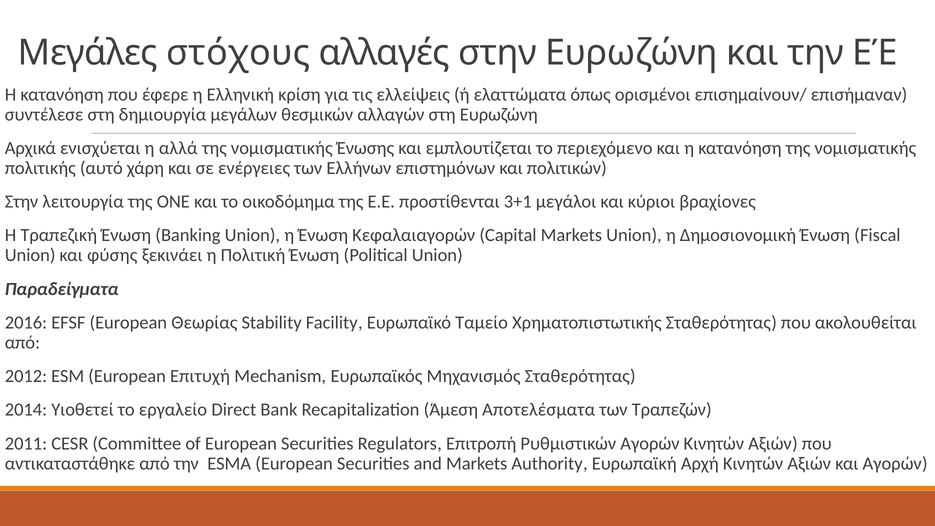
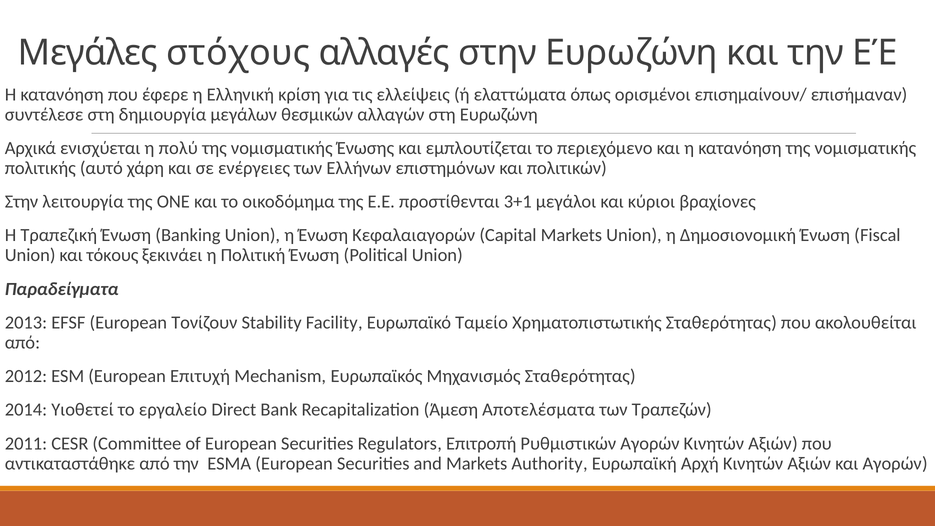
αλλά: αλλά -> πολύ (178, 148)
φύσης: φύσης -> τόκους (112, 255)
2016: 2016 -> 2013 (26, 323)
Θεωρίας: Θεωρίας -> Τονίζουν (204, 323)
